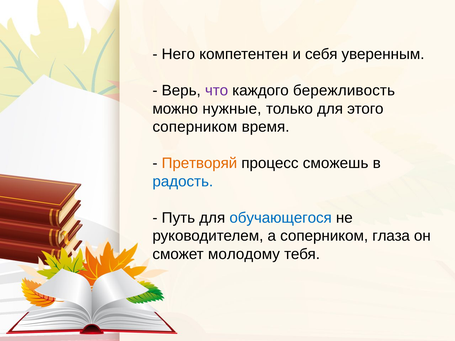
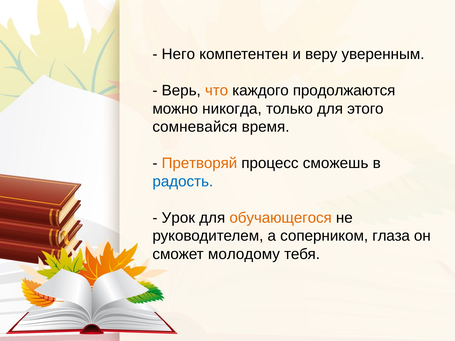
себя: себя -> веру (321, 54)
что colour: purple -> orange (217, 91)
бережливость: бережливость -> продолжаются (344, 91)
нужные: нужные -> никогда (232, 109)
соперником: соперником -> сомневайся (195, 127)
Путь: Путь -> Урок (178, 218)
обучающегося colour: blue -> orange (281, 218)
